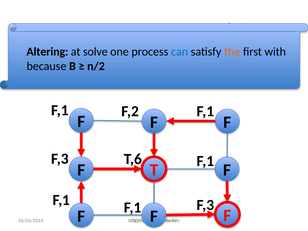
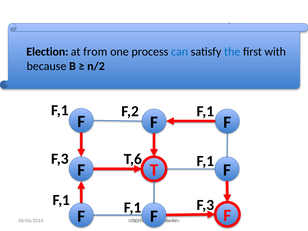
Altering: Altering -> Election (47, 52)
solve: solve -> from (95, 52)
the colour: orange -> blue (232, 52)
